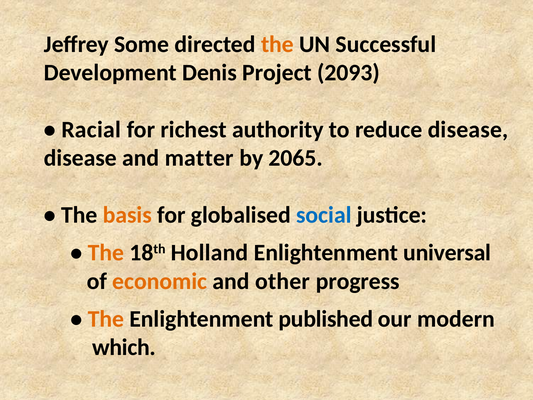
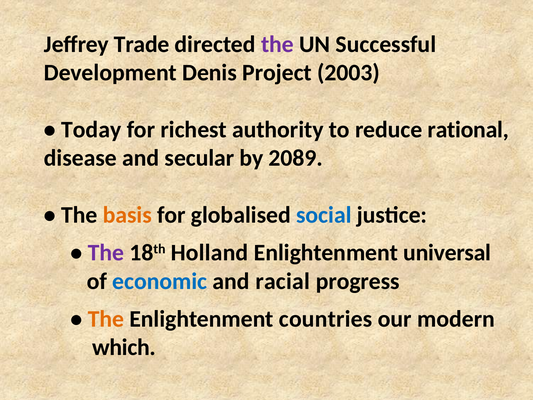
Some: Some -> Trade (142, 44)
the colour: orange -> purple (277, 44)
2093: 2093 -> 2003 (349, 73)
Racial: Racial -> Today (91, 130)
reduce disease: disease -> rational (468, 130)
matter: matter -> secular (199, 158)
2065: 2065 -> 2089 (296, 158)
The colour: orange -> purple (106, 253)
economic colour: orange -> blue (160, 281)
other: other -> racial (283, 281)
published: published -> countries (326, 319)
